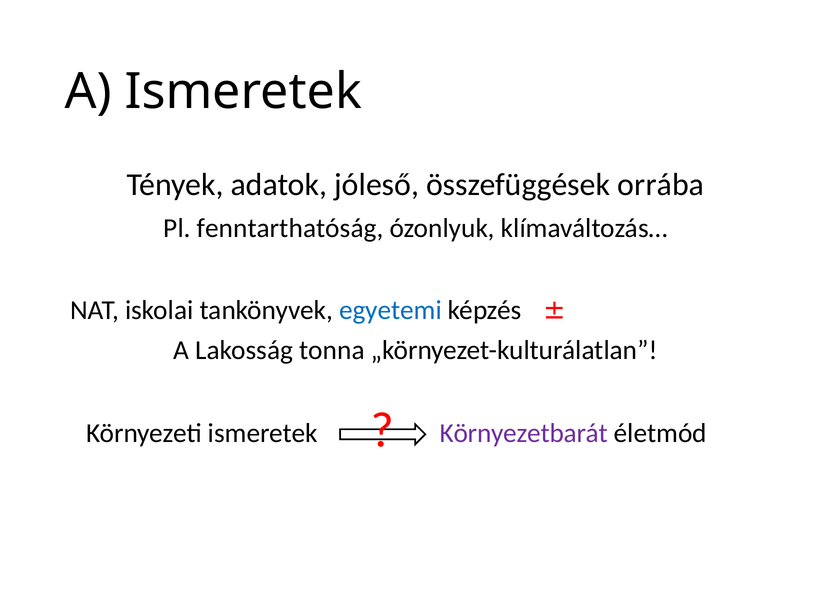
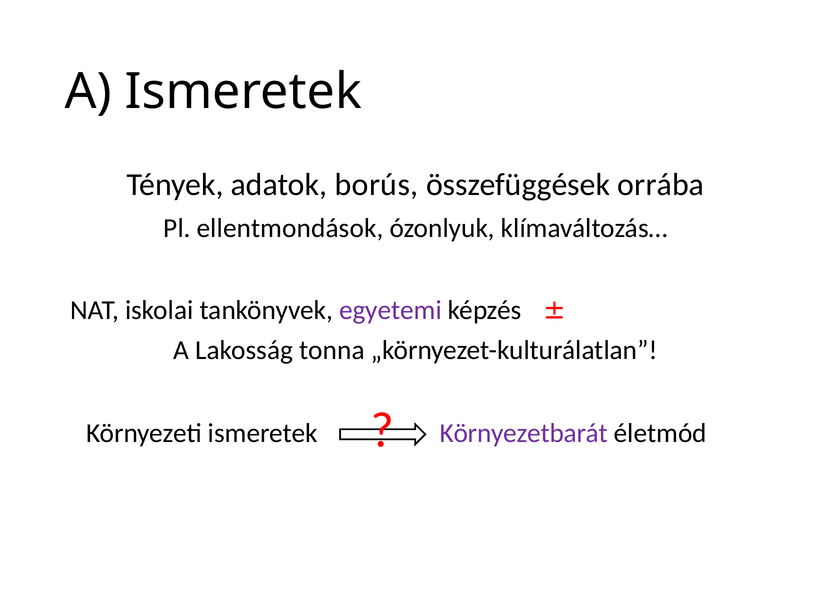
jóleső: jóleső -> borús (377, 185)
fenntarthatóság: fenntarthatóság -> ellentmondások (290, 228)
egyetemi colour: blue -> purple (391, 310)
